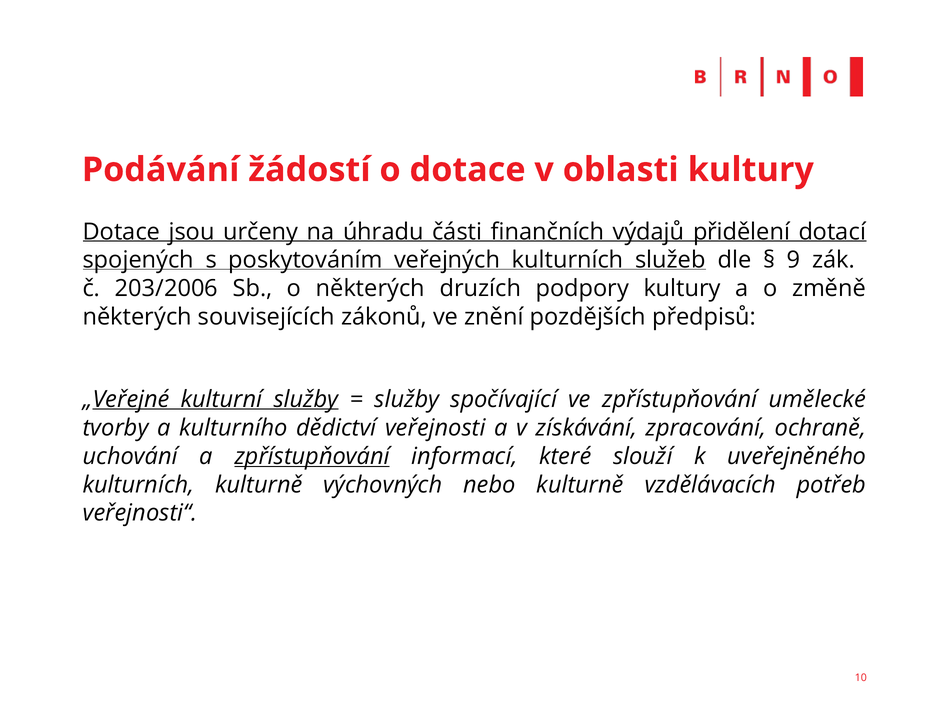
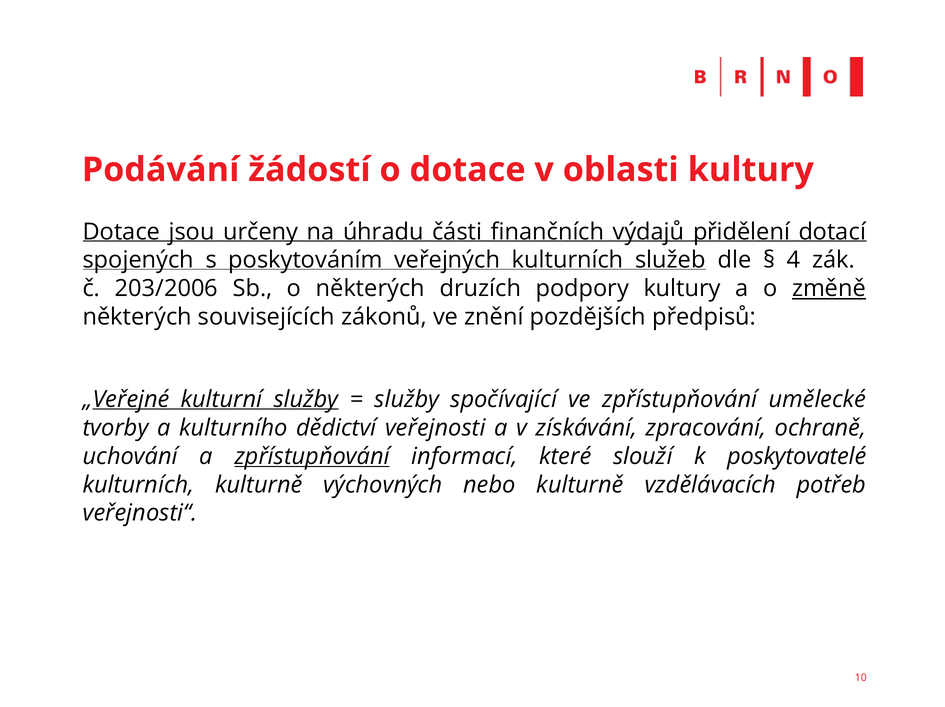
9: 9 -> 4 (794, 260)
změně underline: none -> present (829, 288)
uveřejněného: uveřejněného -> poskytovatelé (797, 456)
